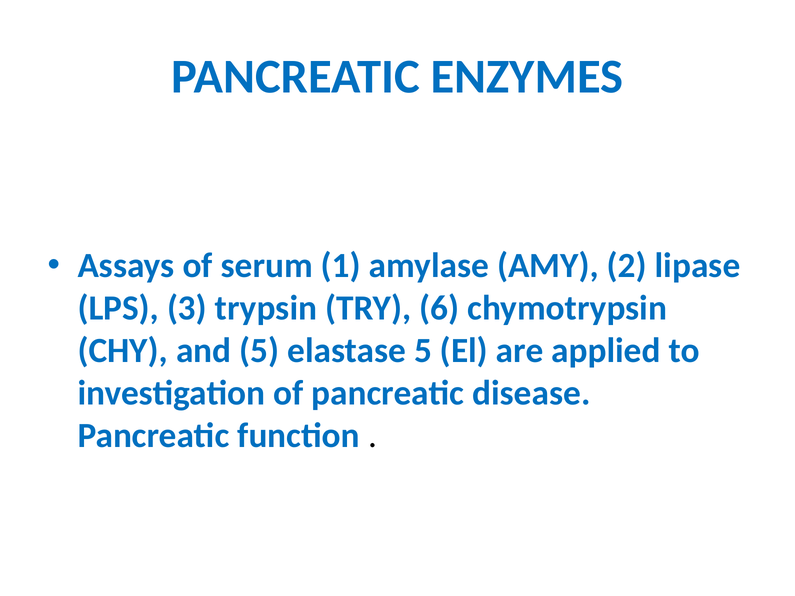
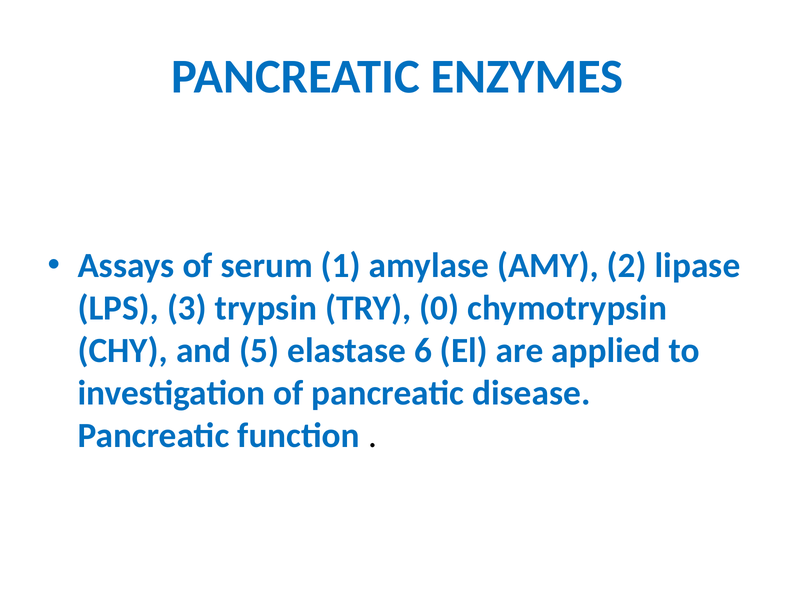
6: 6 -> 0 (439, 308)
elastase 5: 5 -> 6 (423, 351)
